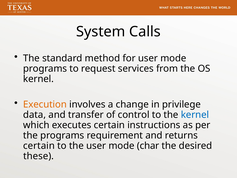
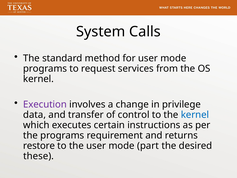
Execution colour: orange -> purple (45, 104)
certain: certain -> restore (39, 146)
char: char -> part (148, 146)
